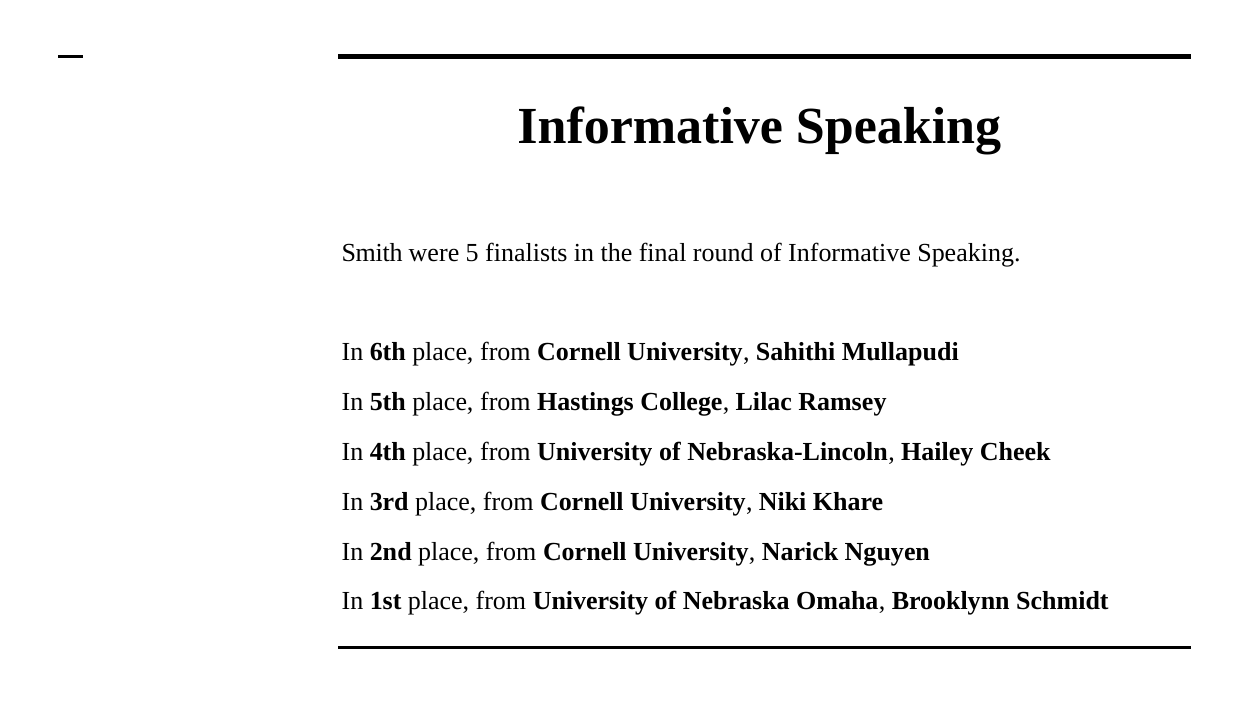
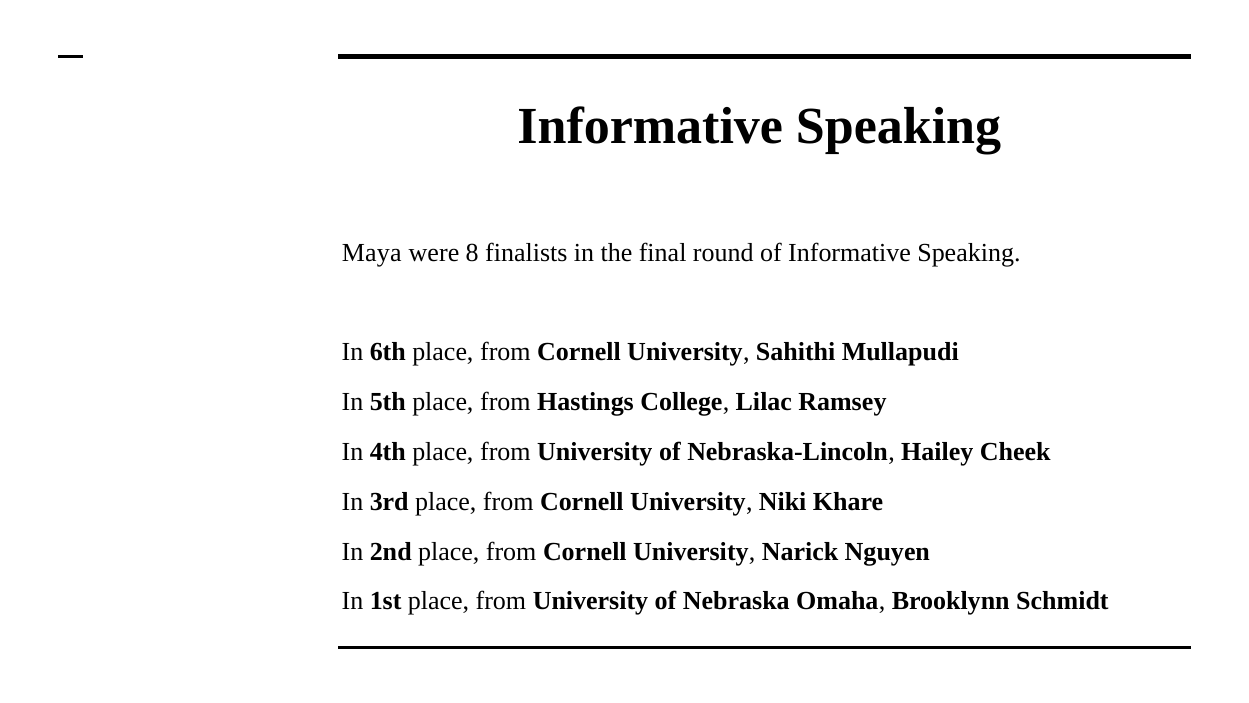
Smith: Smith -> Maya (372, 253)
5: 5 -> 8 (472, 253)
